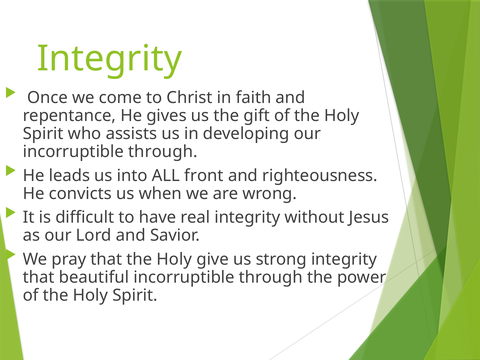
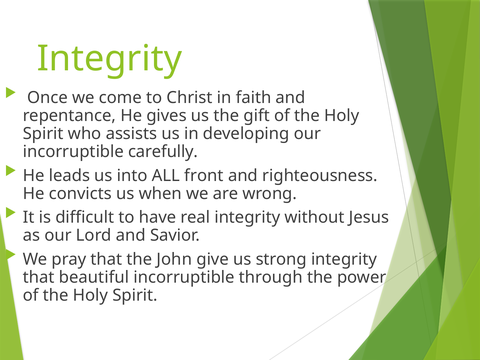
through: through -> carefully (163, 152)
that the Holy: Holy -> John (174, 259)
